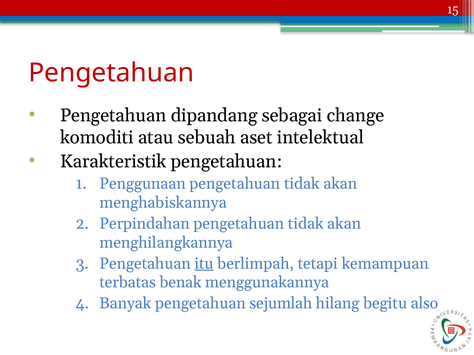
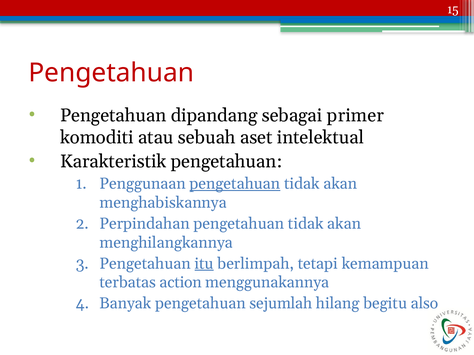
change: change -> primer (355, 115)
pengetahuan underline: none -> present (235, 184)
benak: benak -> action (181, 283)
